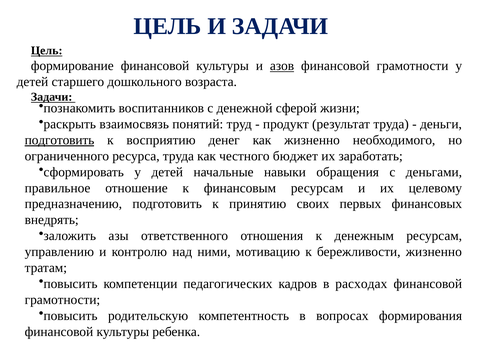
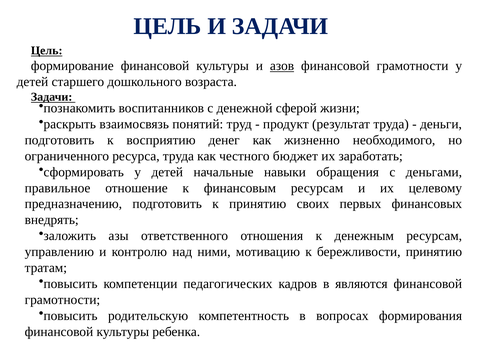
подготовить underline: present -> none (59, 140)
бережливости жизненно: жизненно -> принятию (434, 252)
расходах: расходах -> являются (361, 284)
